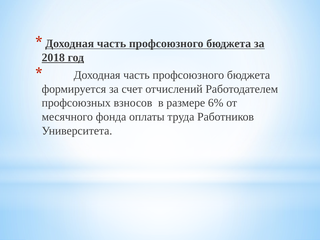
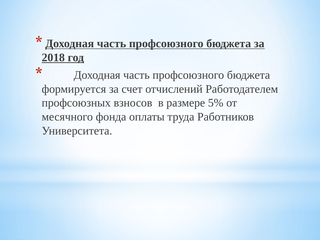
6%: 6% -> 5% (216, 103)
